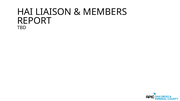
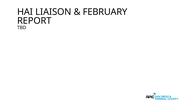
MEMBERS: MEMBERS -> FEBRUARY (105, 12)
